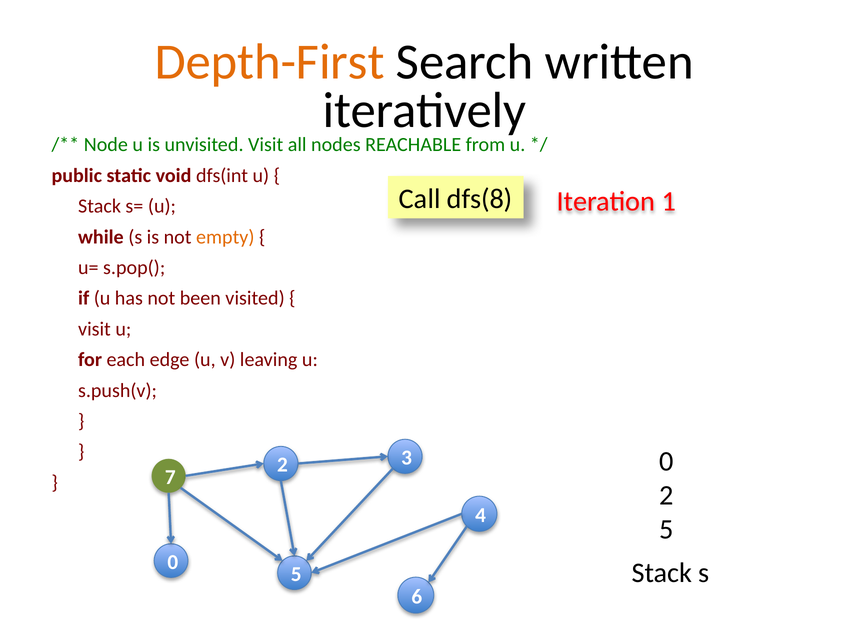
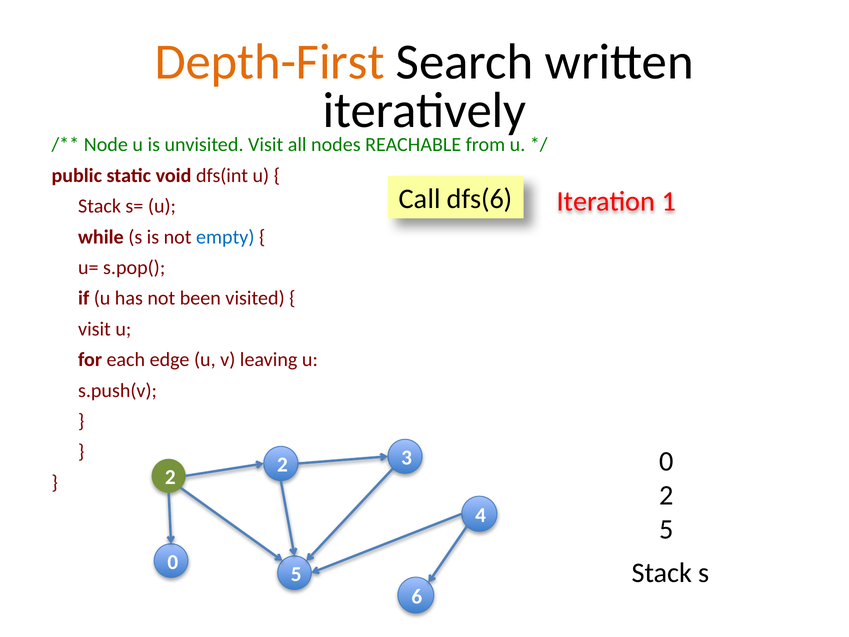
dfs(8: dfs(8 -> dfs(6 (480, 199)
empty colour: orange -> blue (225, 237)
7: 7 -> 2 (170, 477)
